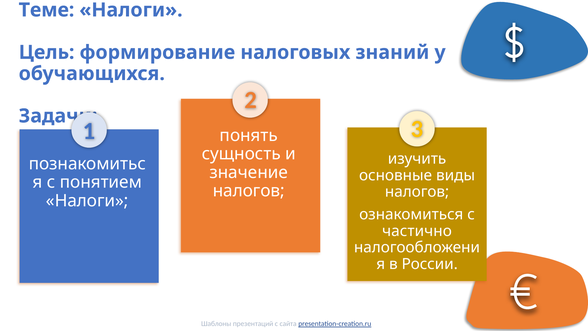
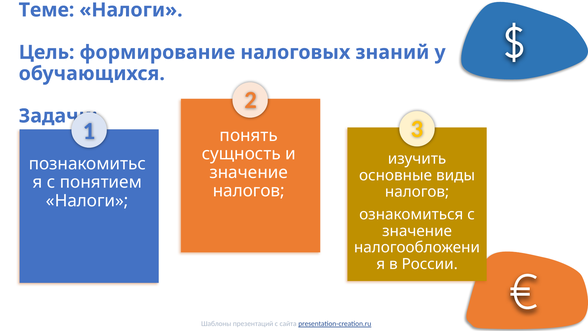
частично: частично -> значение (417, 231)
